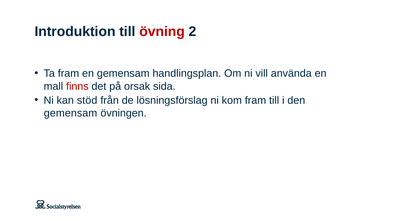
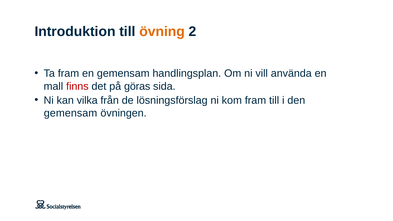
övning colour: red -> orange (162, 31)
orsak: orsak -> göras (137, 86)
stöd: stöd -> vilka (87, 100)
